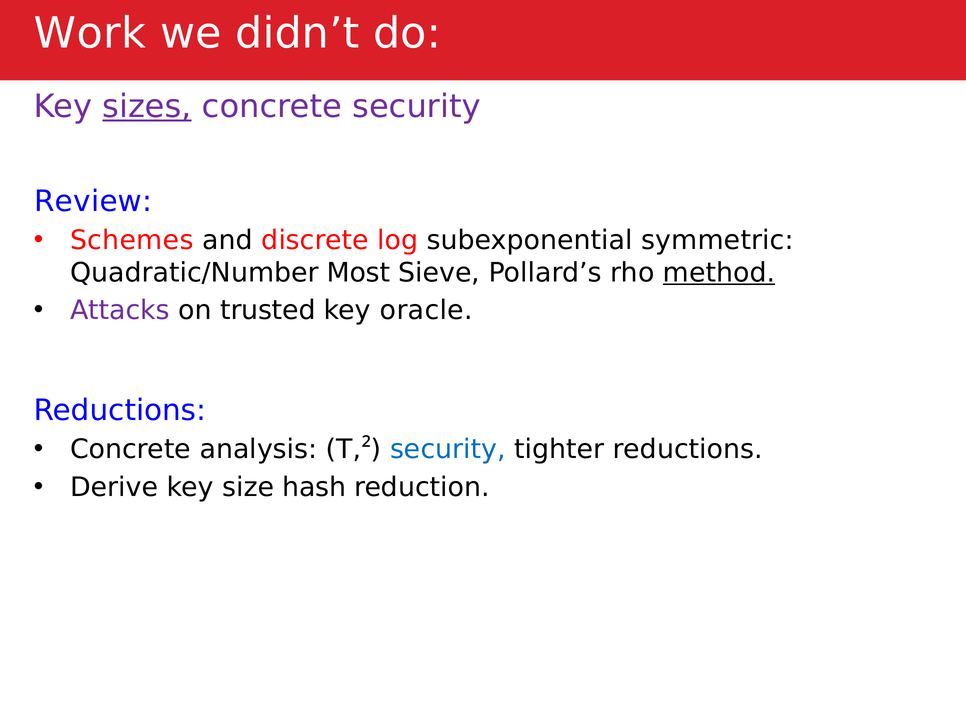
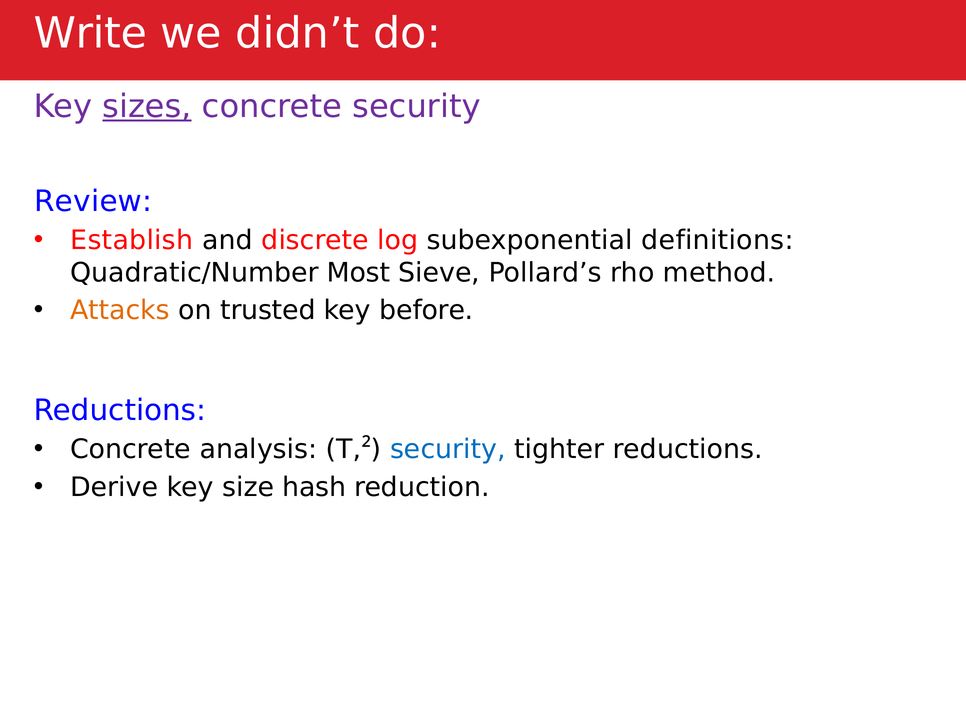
Work: Work -> Write (90, 34)
Schemes: Schemes -> Establish (132, 241)
symmetric: symmetric -> definitions (718, 241)
method underline: present -> none (719, 273)
Attacks colour: purple -> orange (120, 311)
oracle: oracle -> before (426, 311)
